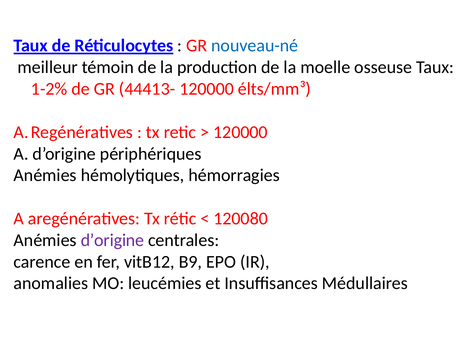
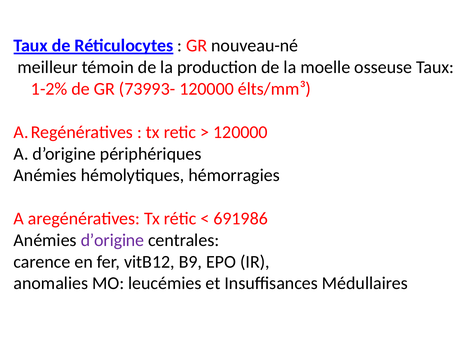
nouveau-né colour: blue -> black (255, 46)
44413-: 44413- -> 73993- (147, 89)
120080: 120080 -> 691986 (241, 218)
